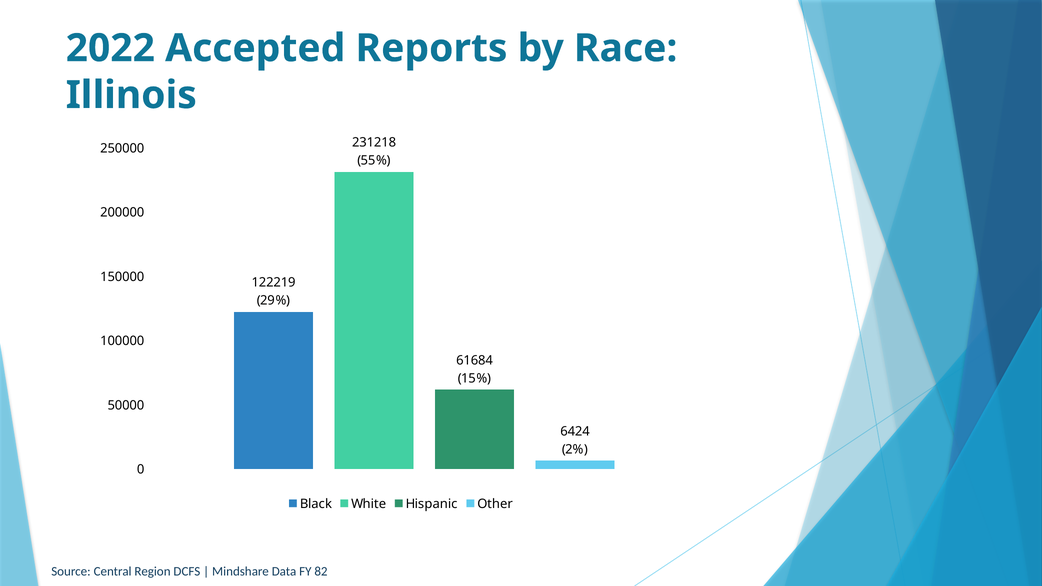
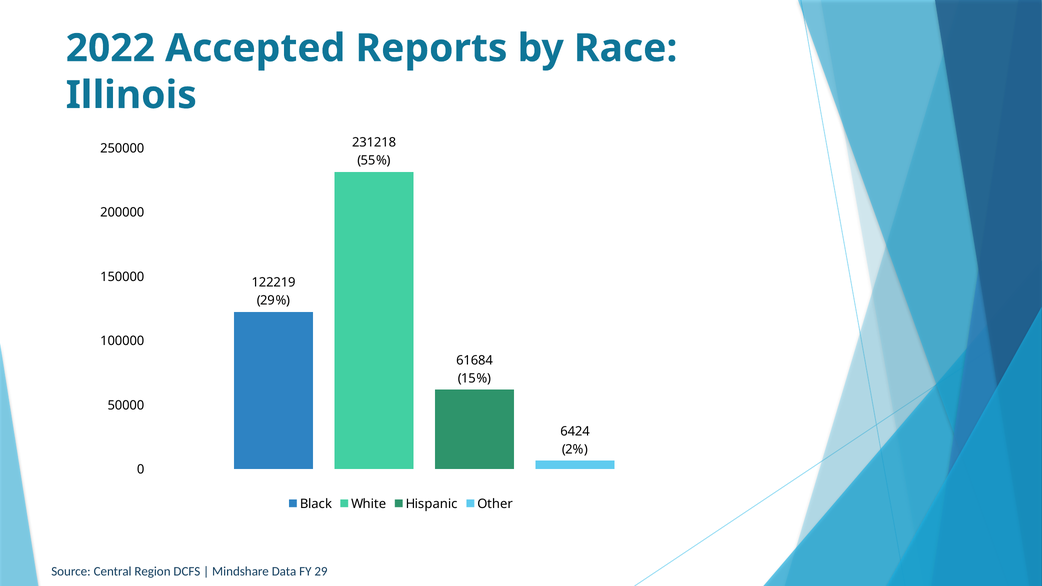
82: 82 -> 29 (321, 572)
